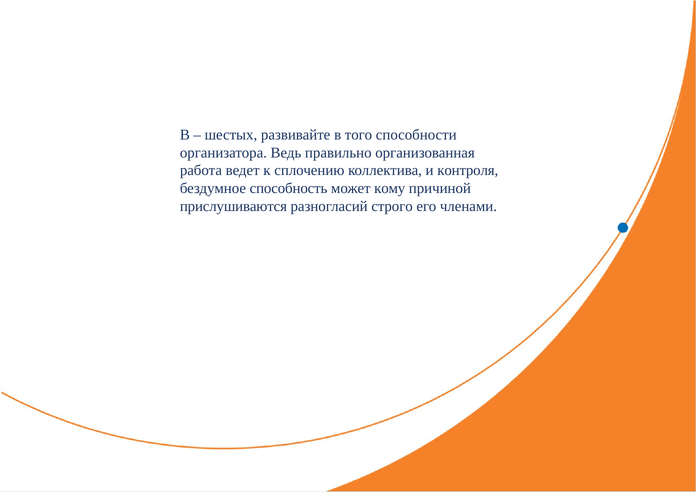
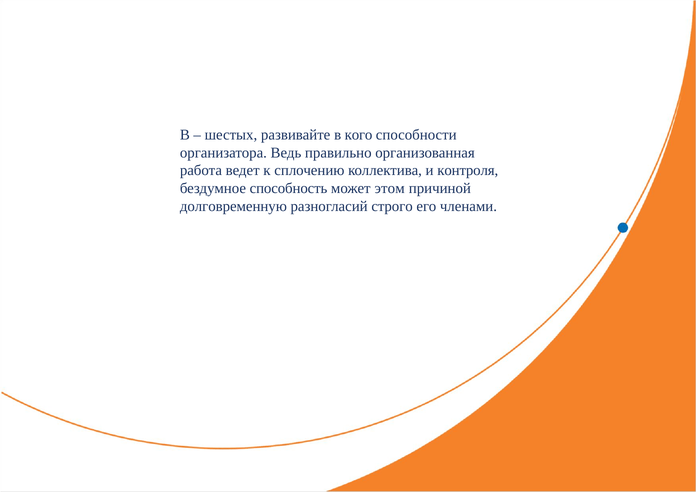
того: того -> кого (359, 135)
кому: кому -> этом (390, 188)
прислушиваются: прислушиваются -> долговременную (233, 206)
